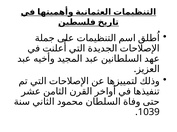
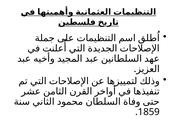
1039: 1039 -> 1859 (149, 113)
